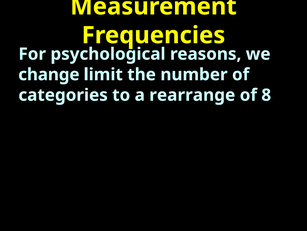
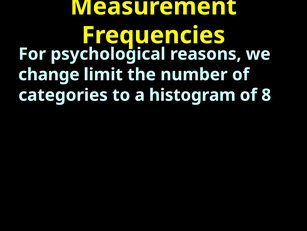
rearrange: rearrange -> histogram (192, 95)
